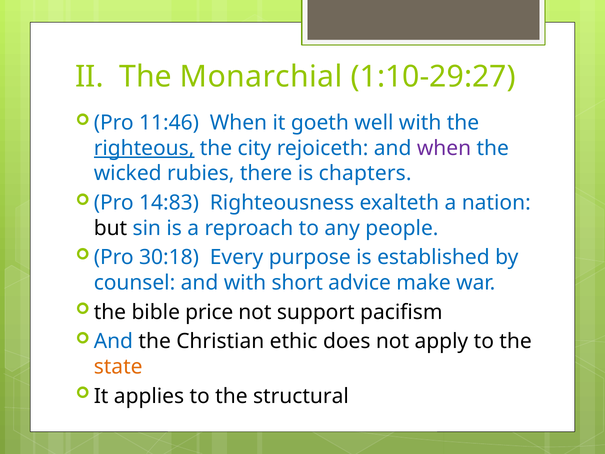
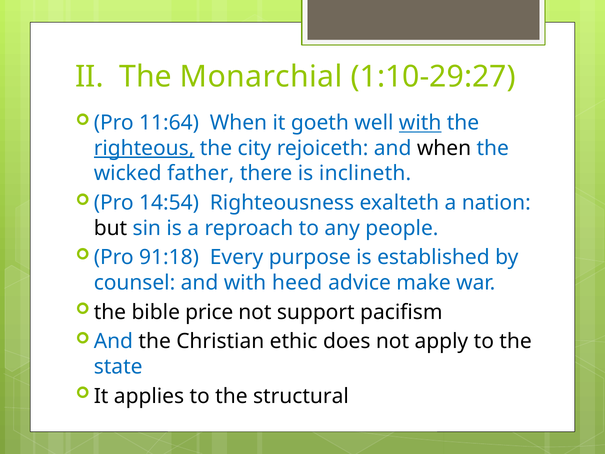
11:46: 11:46 -> 11:64 (169, 123)
with underline: none -> present (420, 123)
when colour: purple -> black (444, 148)
rubies: rubies -> father (201, 173)
chapters: chapters -> inclineth (365, 173)
14:83: 14:83 -> 14:54 (169, 203)
30:18: 30:18 -> 91:18 (169, 257)
short: short -> heed (297, 283)
state colour: orange -> blue (118, 367)
